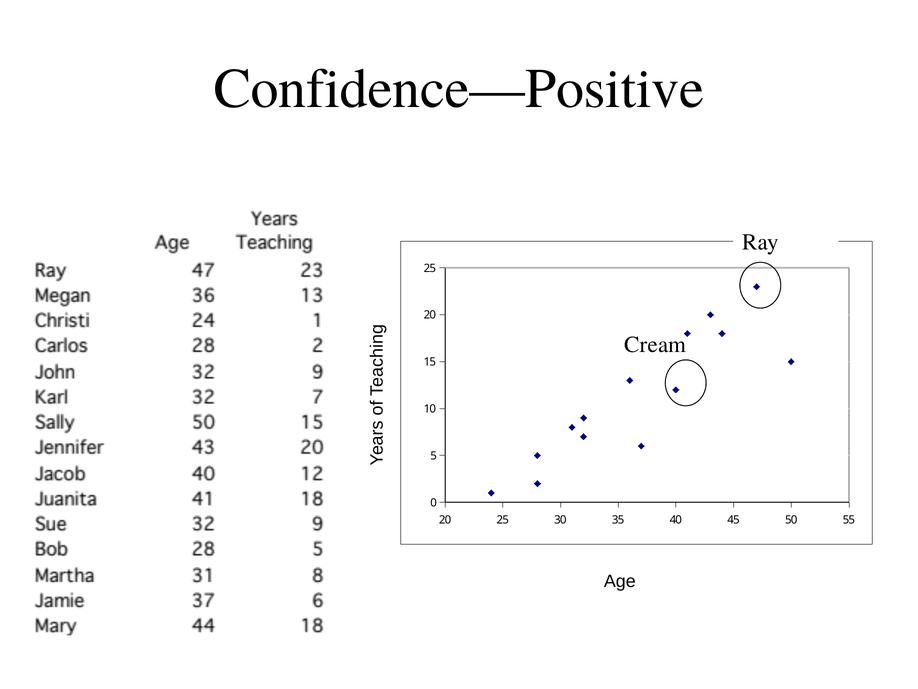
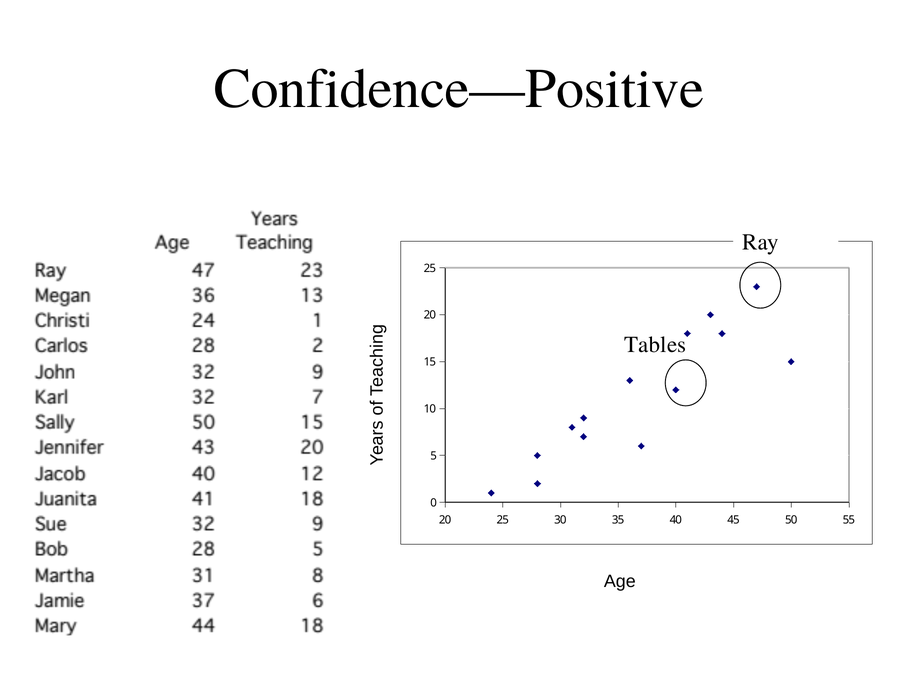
Cream: Cream -> Tables (655, 345)
